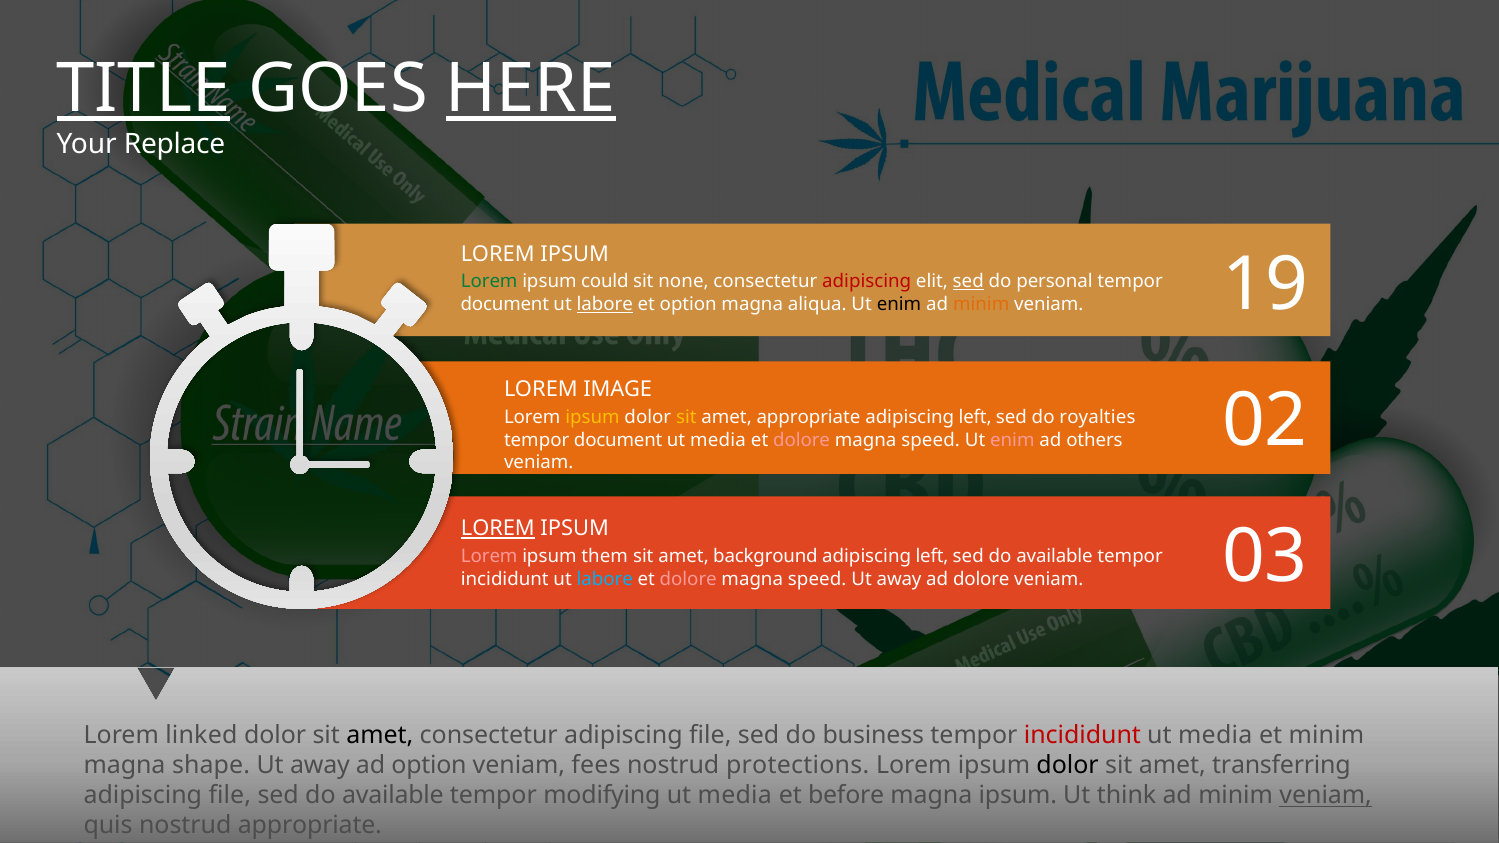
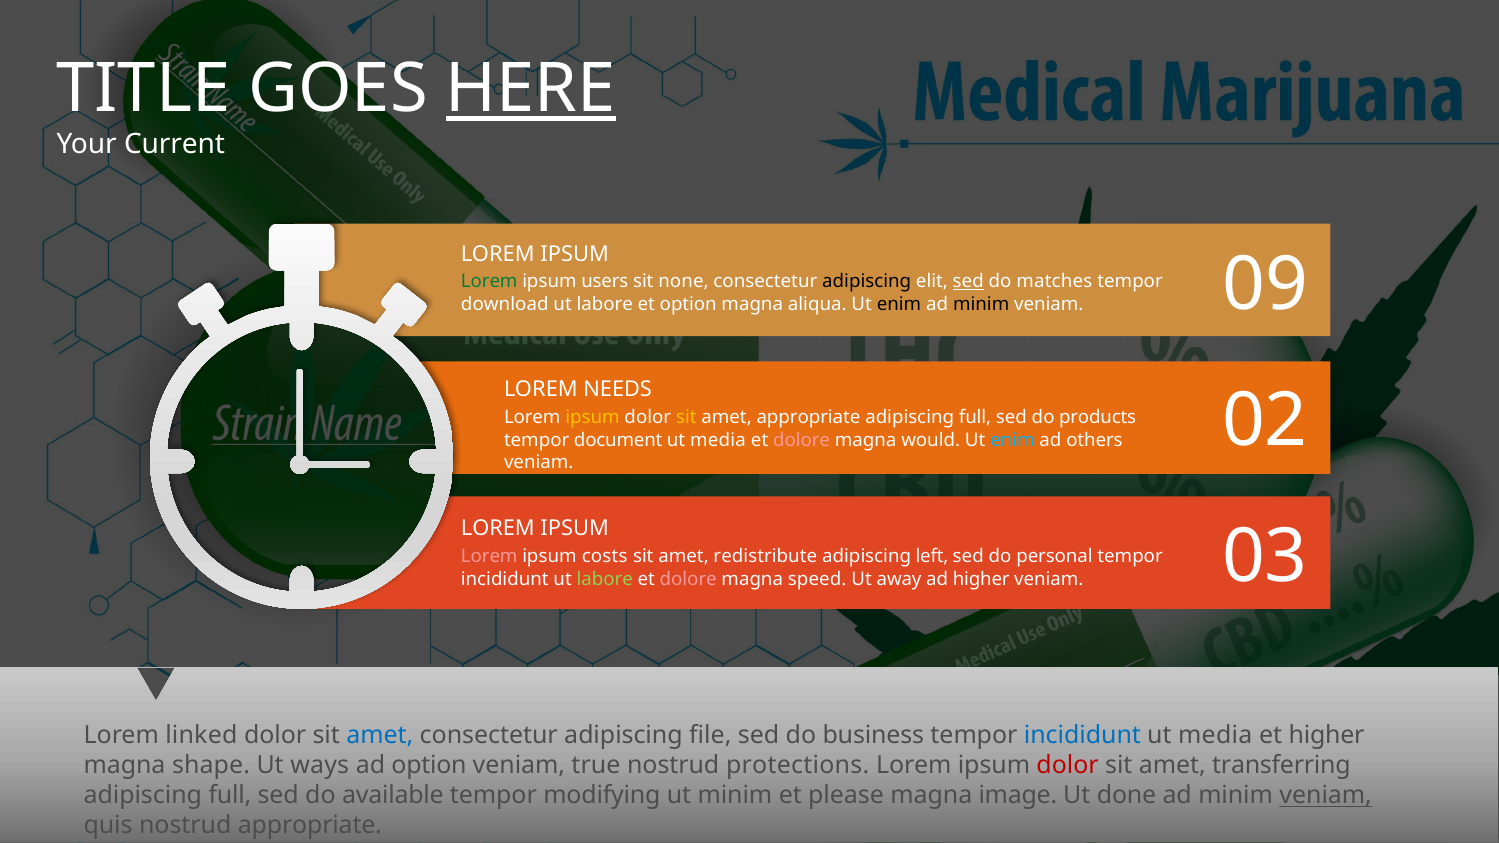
TITLE underline: present -> none (143, 89)
Replace: Replace -> Current (175, 144)
could: could -> users (605, 282)
adipiscing colour: red -> black (867, 282)
personal: personal -> matches (1054, 282)
document: document -> download (505, 304)
labore underline: present -> none (605, 304)
minim colour: orange -> black (981, 304)
19: 19 -> 09 (1265, 285)
IMAGE: IMAGE -> NEEDS (618, 390)
left: left -> full (975, 418)
royalties: royalties -> products (1098, 418)
speed: speed -> would (931, 440)
enim colour: pink -> light blue (1012, 440)
LOREM underline: present -> none (498, 529)
them: them -> costs (605, 556)
background: background -> redistribute (765, 556)
available: available -> personal (1055, 556)
labore colour: light blue -> light green (605, 579)
ad dolore: dolore -> higher (981, 579)
amet colour: black -> blue (380, 736)
incididunt colour: red -> blue (1082, 736)
et minim: minim -> higher (1327, 736)
away: away -> ways (320, 766)
fees: fees -> true (596, 766)
dolor colour: black -> red (1068, 766)
file: file -> full (230, 796)
media: media -> minim (735, 796)
before: before -> please (846, 796)
magna ipsum: ipsum -> image (1018, 796)
think: think -> done (1127, 796)
